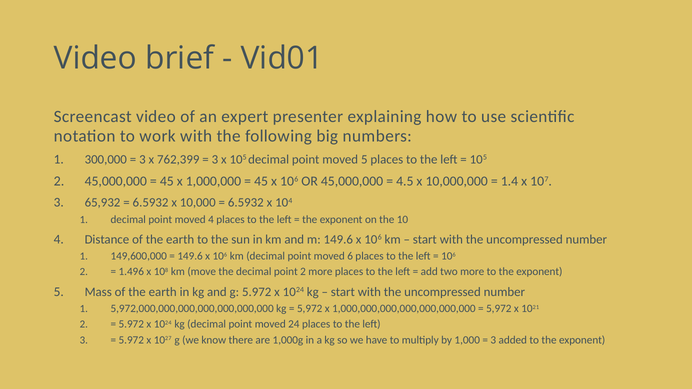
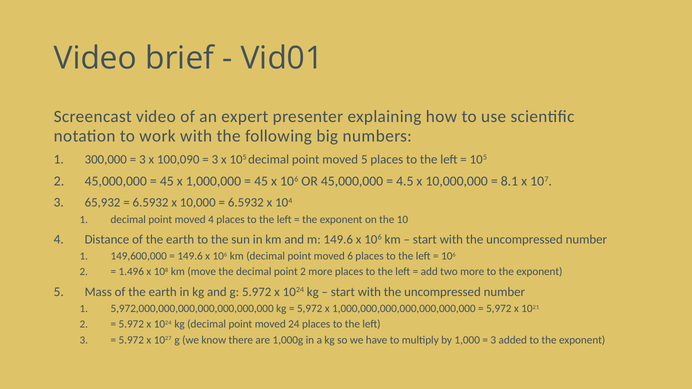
762,399: 762,399 -> 100,090 (178, 160)
1.4: 1.4 -> 8.1 (509, 181)
